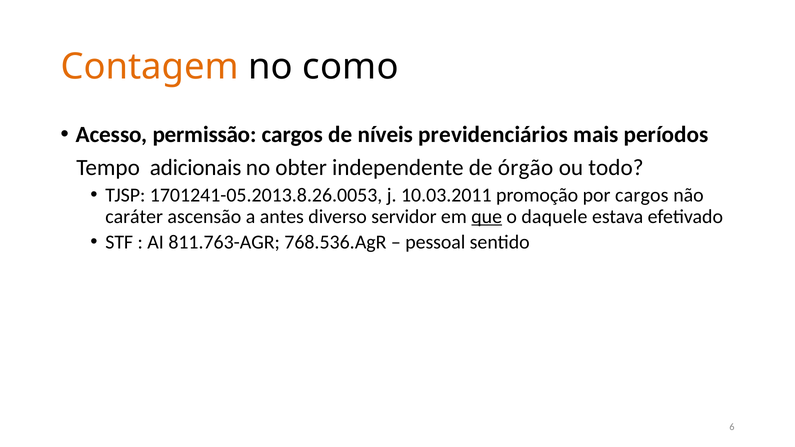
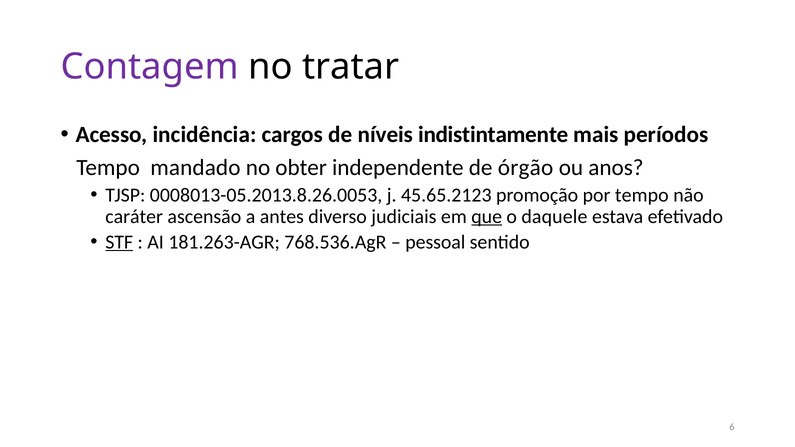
Contagem colour: orange -> purple (150, 67)
como: como -> tratar (351, 67)
permissão: permissão -> incidência (205, 134)
previdenciários: previdenciários -> indistintamente (493, 134)
adicionais: adicionais -> mandado (195, 168)
todo: todo -> anos (616, 168)
1701241-05.2013.8.26.0053: 1701241-05.2013.8.26.0053 -> 0008013-05.2013.8.26.0053 (266, 195)
10.03.2011: 10.03.2011 -> 45.65.2123 (446, 195)
por cargos: cargos -> tempo (642, 195)
servidor: servidor -> judiciais (404, 217)
STF underline: none -> present (119, 242)
811.763-AGR: 811.763-AGR -> 181.263-AGR (224, 242)
